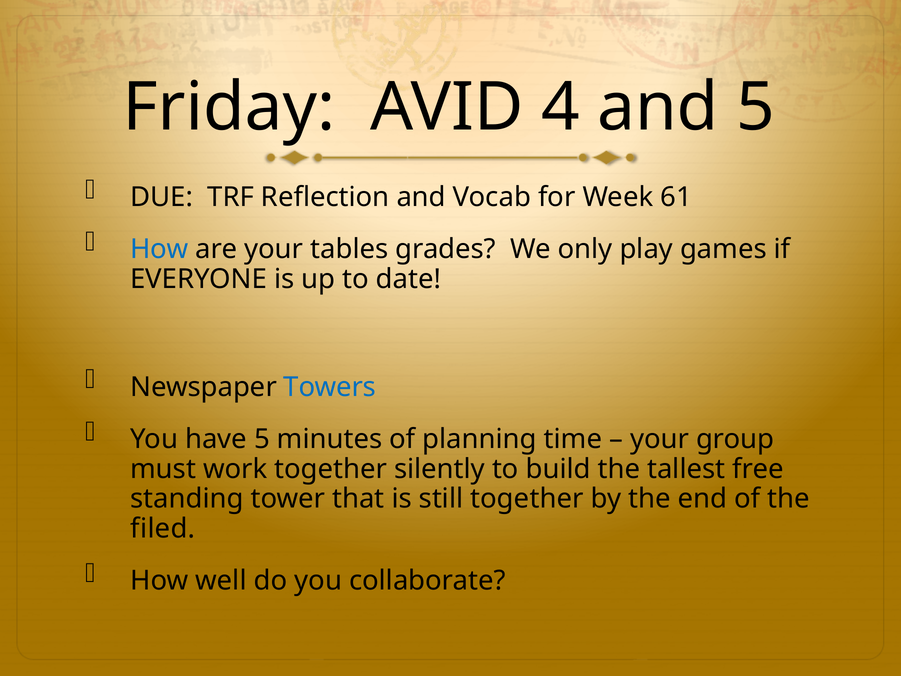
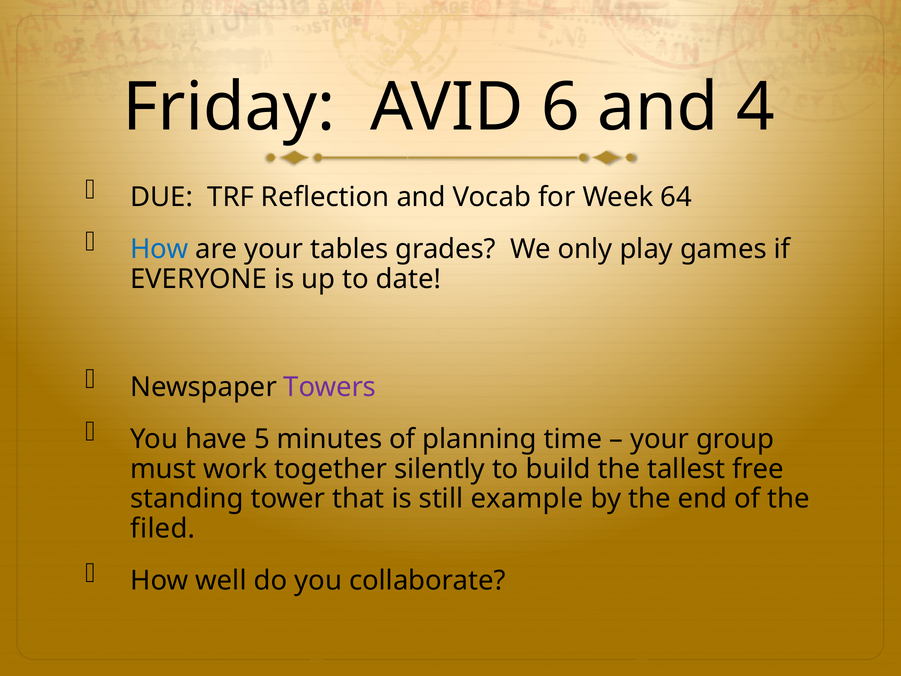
4: 4 -> 6 (560, 107)
and 5: 5 -> 4 (755, 107)
61: 61 -> 64 (676, 197)
Towers colour: blue -> purple (330, 387)
still together: together -> example (527, 498)
